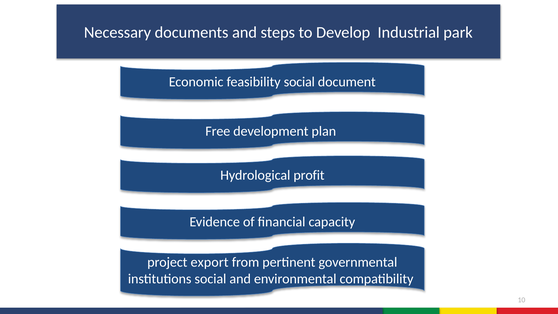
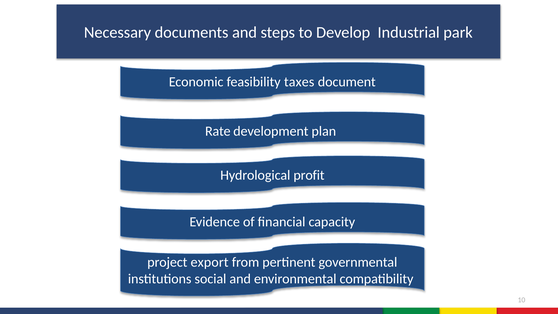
feasibility social: social -> taxes (299, 82)
Free: Free -> Rate (218, 131)
